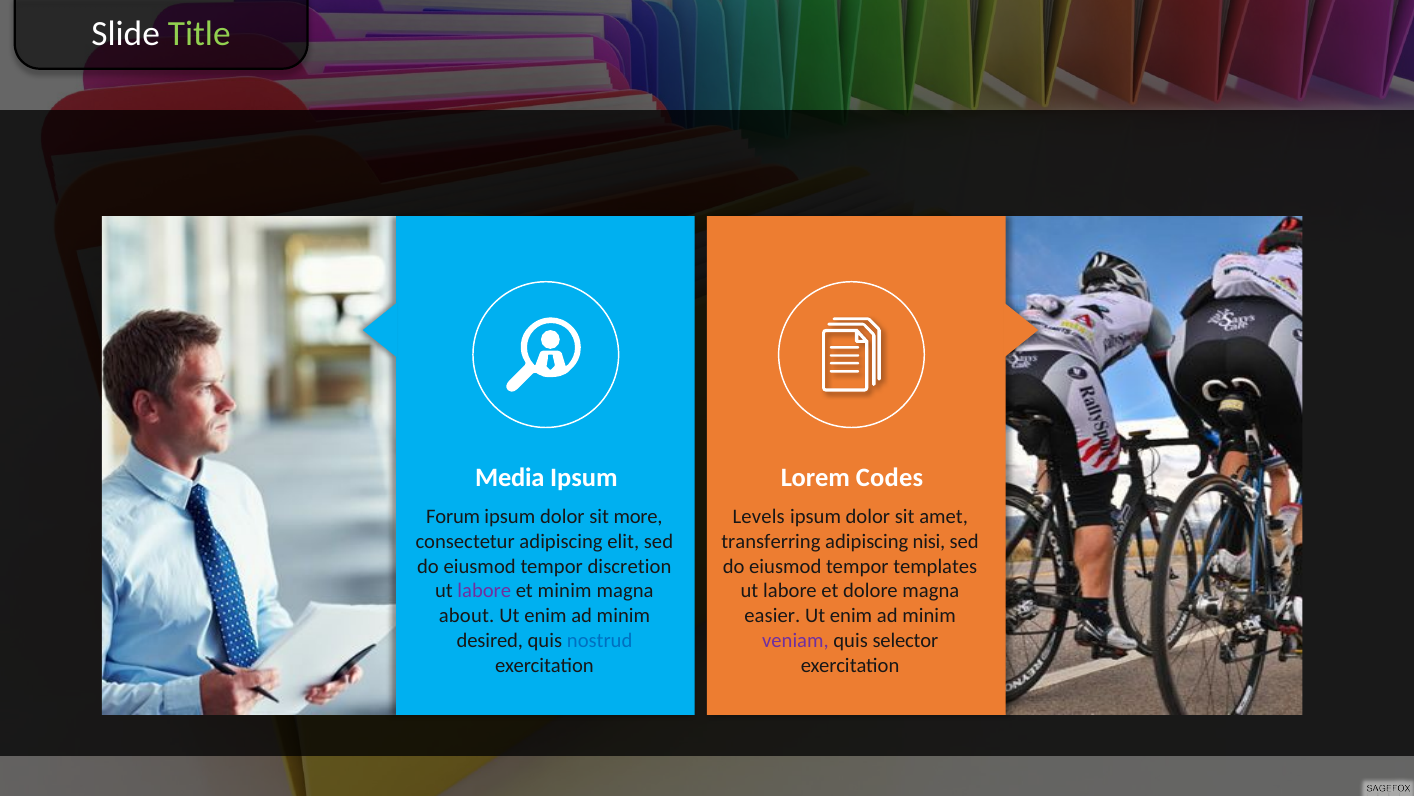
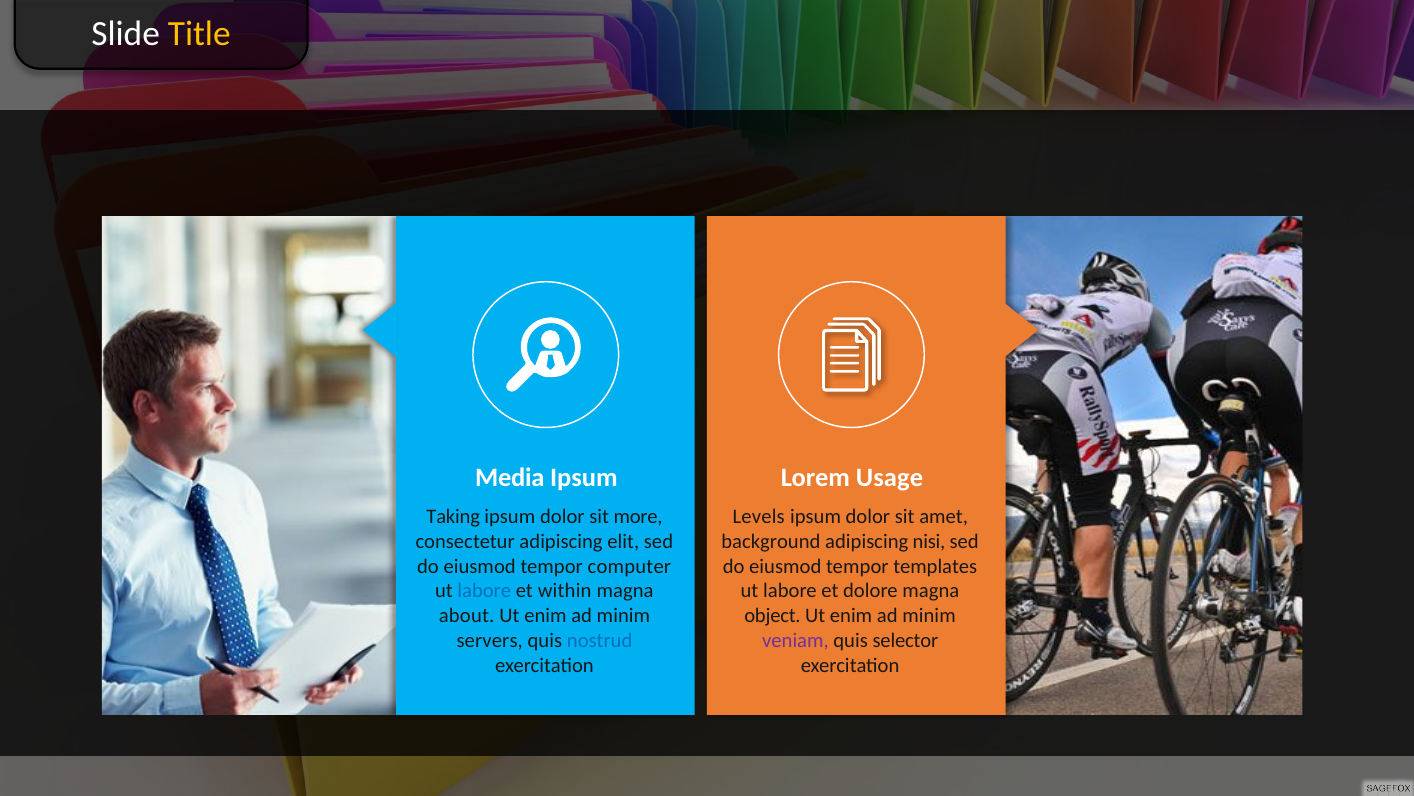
Title colour: light green -> yellow (199, 33)
Codes: Codes -> Usage (890, 477)
Forum: Forum -> Taking (453, 516)
transferring: transferring -> background (771, 541)
discretion: discretion -> computer (629, 566)
labore colour: purple -> blue (484, 591)
et minim: minim -> within (565, 591)
easier: easier -> object (772, 615)
desired: desired -> servers (490, 640)
